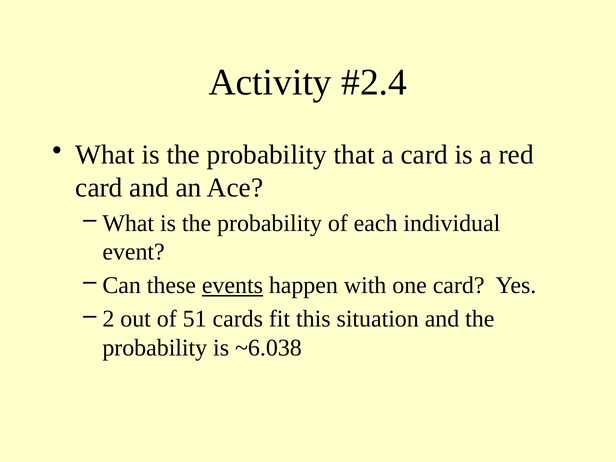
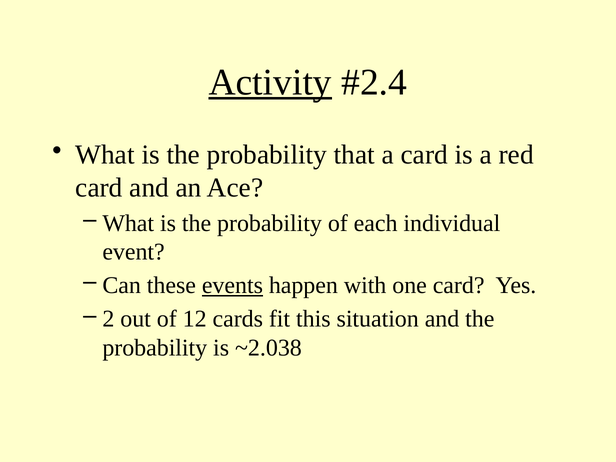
Activity underline: none -> present (270, 82)
51: 51 -> 12 (195, 319)
~6.038: ~6.038 -> ~2.038 (268, 348)
